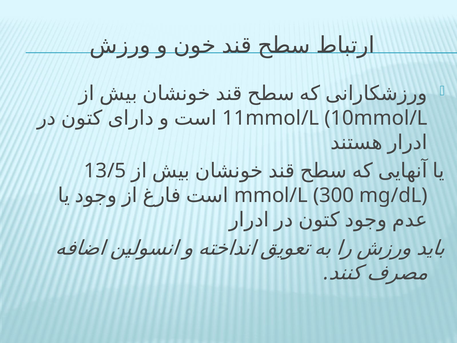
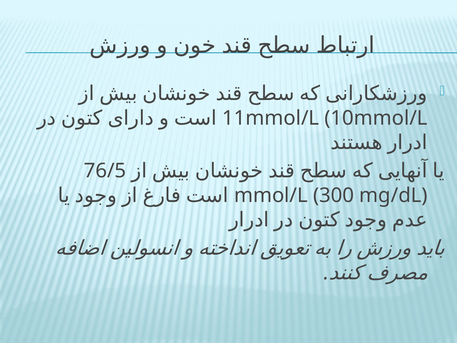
13/5: 13/5 -> 76/5 (105, 171)
